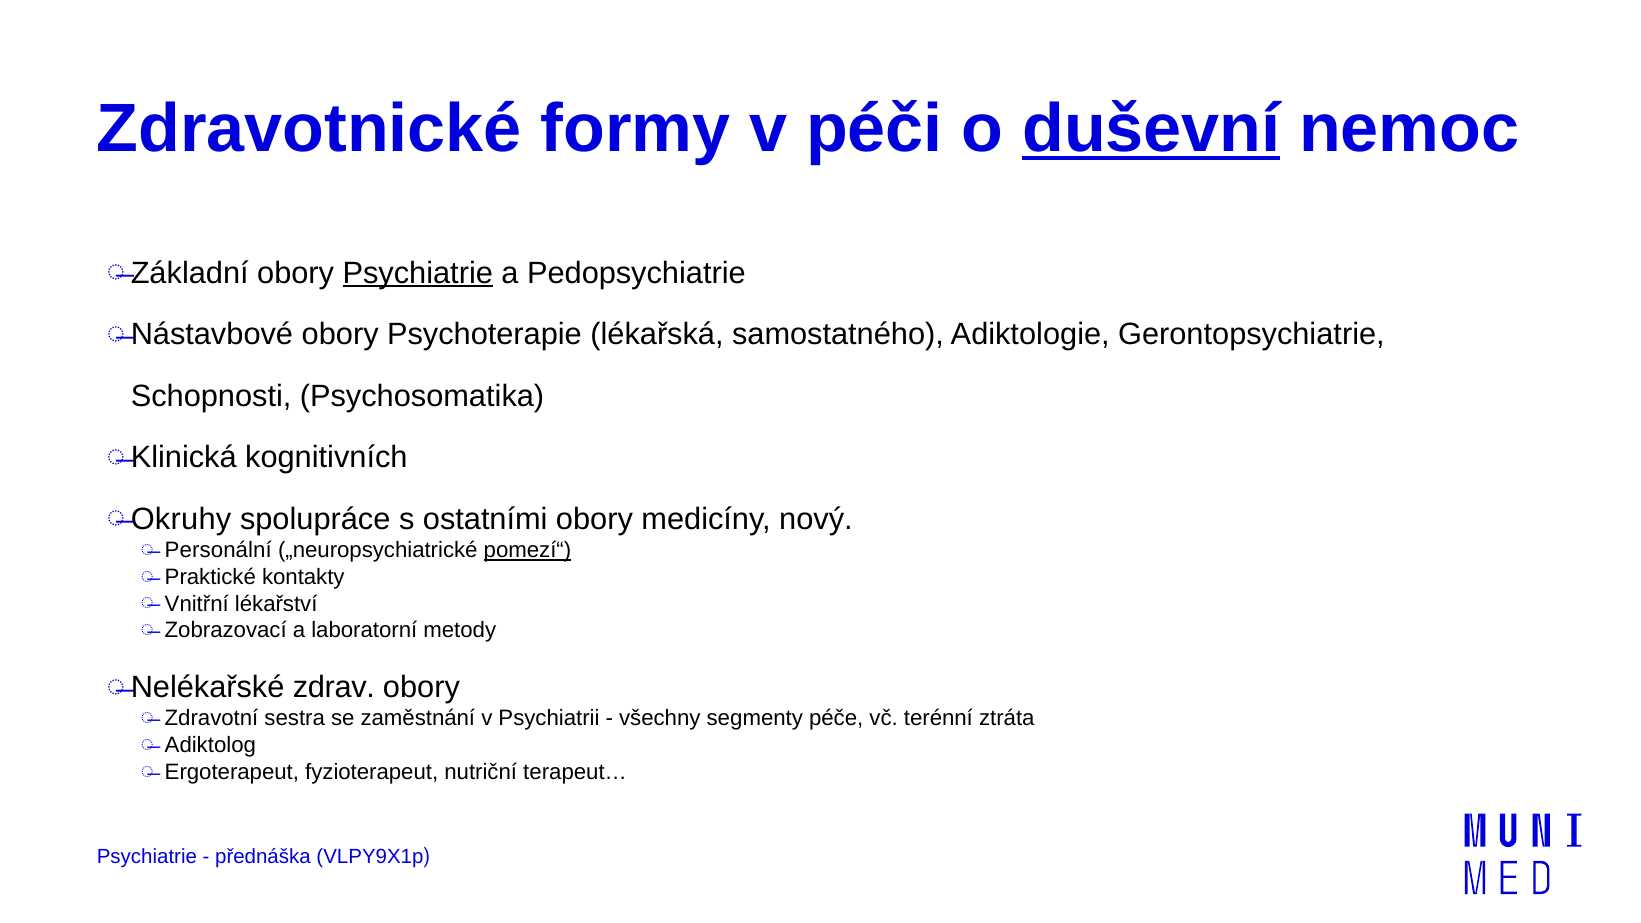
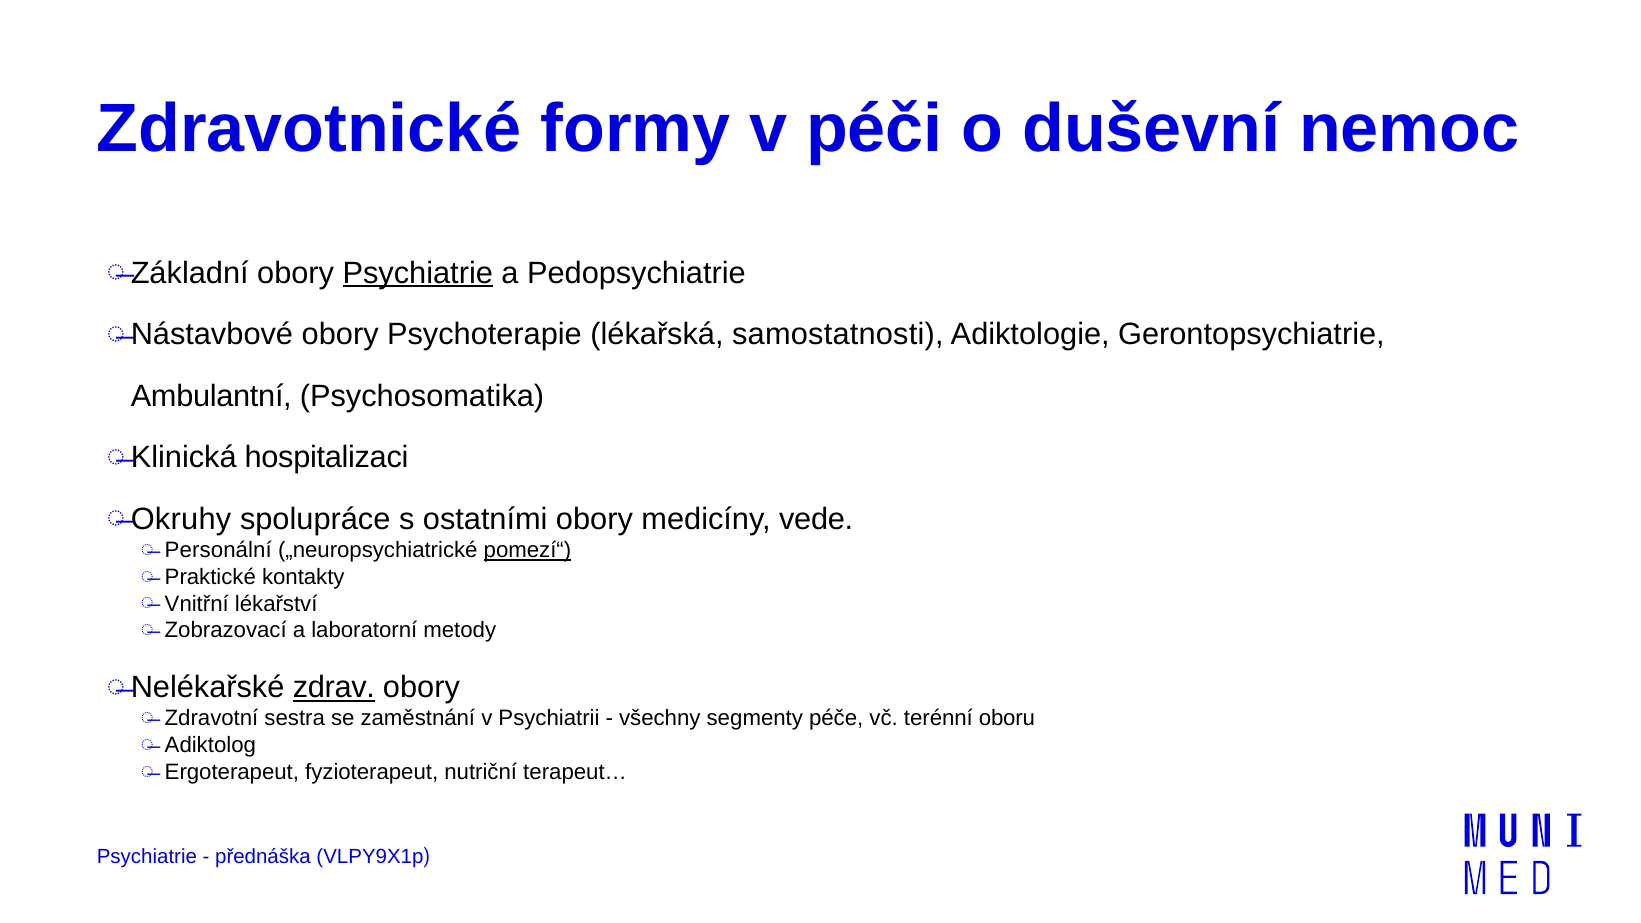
duševní underline: present -> none (1151, 129)
samostatného: samostatného -> samostatnosti (838, 335)
Schopnosti: Schopnosti -> Ambulantní (211, 396)
kognitivních: kognitivních -> hospitalizaci (327, 458)
nový: nový -> vede (816, 519)
zdrav underline: none -> present (334, 687)
ztráta: ztráta -> oboru (1007, 719)
